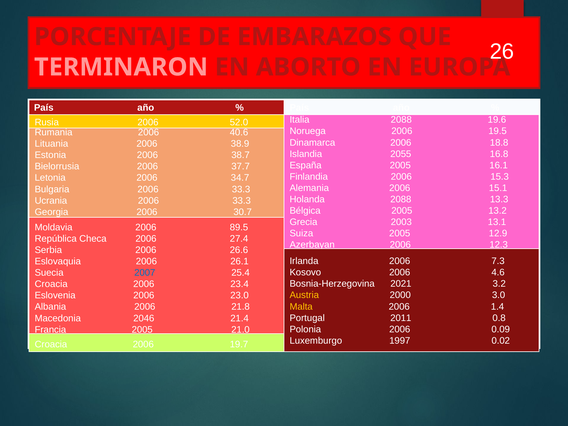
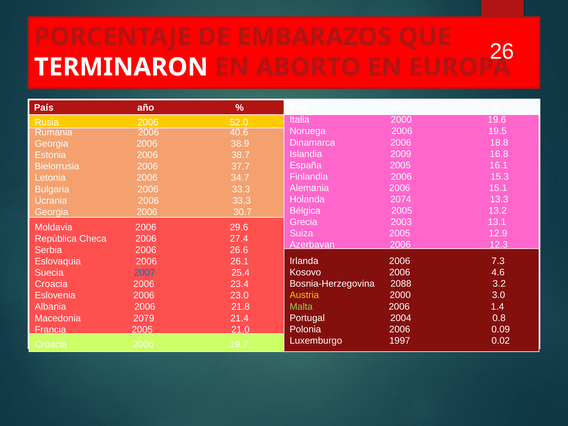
TERMINARON colour: pink -> white (121, 67)
Italia 2088: 2088 -> 2000 (401, 120)
Lituania: Lituania -> Georgia (51, 144)
2055: 2055 -> 2009 (401, 154)
Holanda 2088: 2088 -> 2074 (401, 199)
89.5: 89.5 -> 29.6 (239, 227)
2021: 2021 -> 2088 (401, 284)
Malta colour: yellow -> light green (301, 307)
2011: 2011 -> 2004 (401, 318)
2046: 2046 -> 2079 (144, 318)
